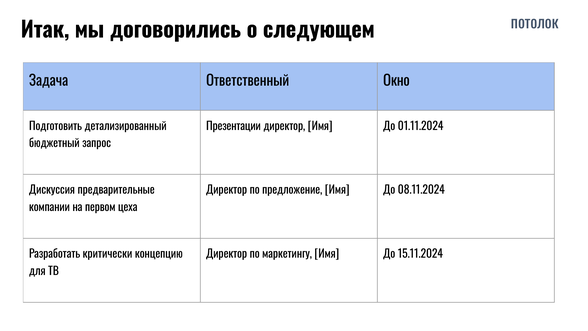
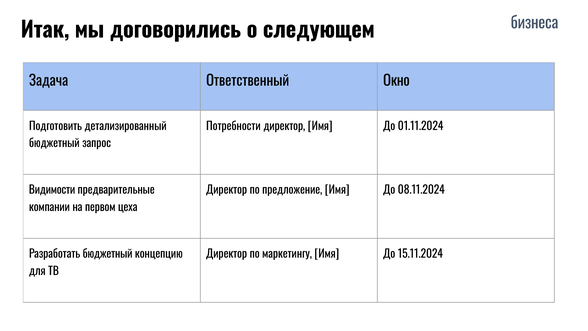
потолок: потолок -> бизнеса (535, 23)
Презентации: Презентации -> Потребности (233, 126)
Дискуссия: Дискуссия -> Видимости (52, 190)
Разработать критически: критически -> бюджетный (108, 254)
